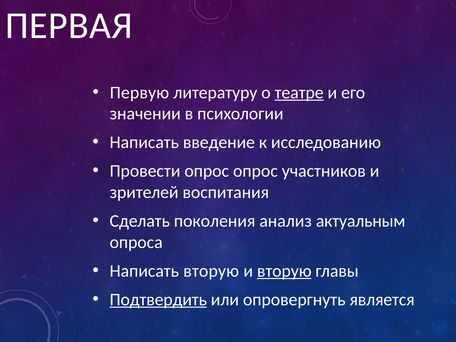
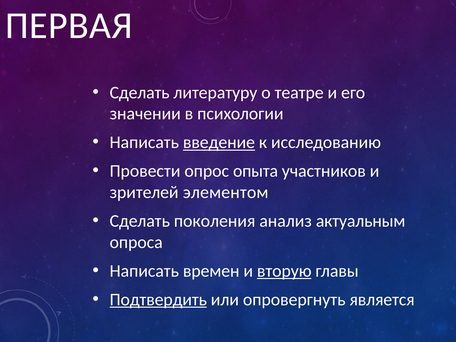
Первую: Первую -> Сделать (140, 93)
театре underline: present -> none (299, 93)
введение underline: none -> present (219, 142)
опрос опрос: опрос -> опыта (256, 171)
воспитания: воспитания -> элементом (226, 192)
Написать вторую: вторую -> времен (211, 271)
